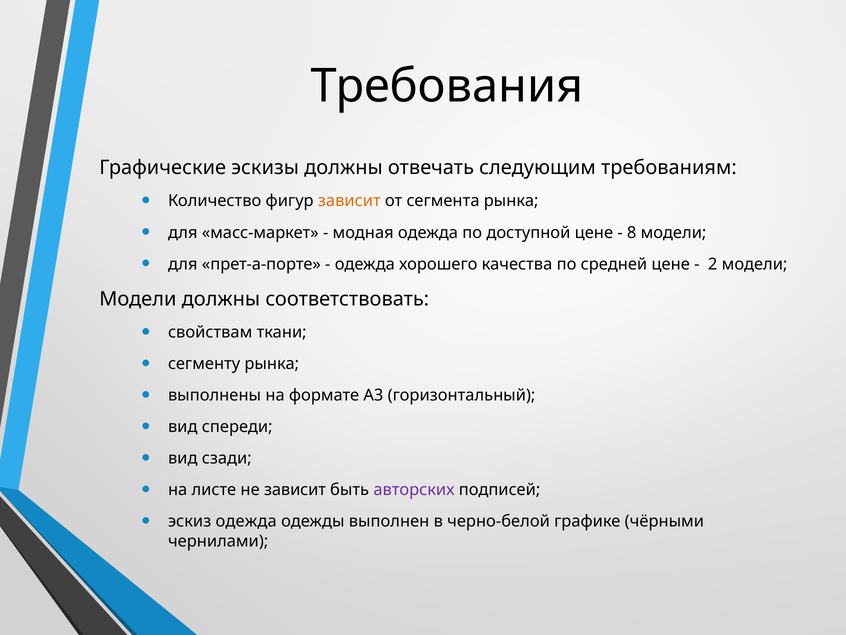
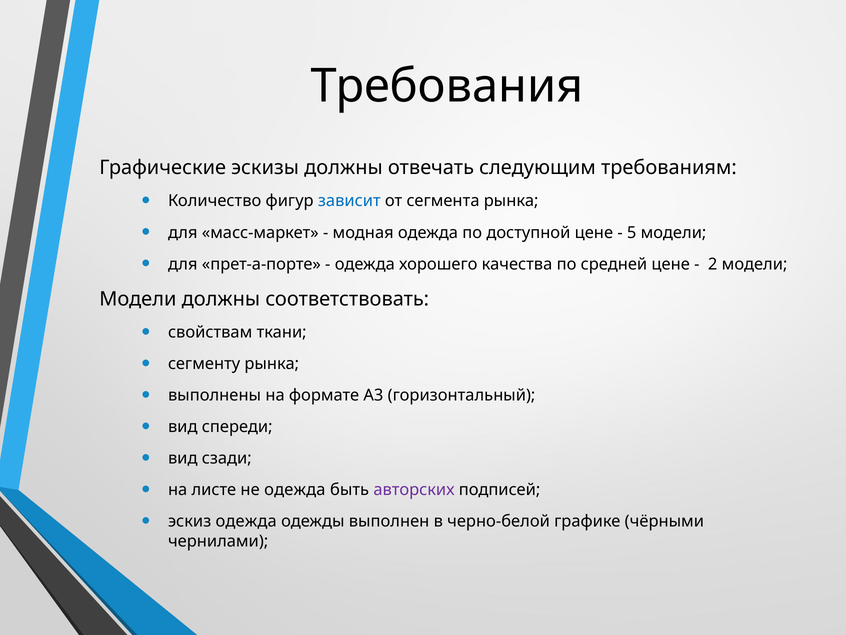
зависит colour: orange -> blue (349, 201)
8: 8 -> 5 (632, 232)
не зависит: зависит -> одежда (295, 490)
